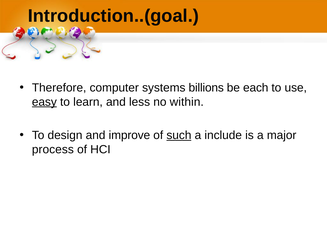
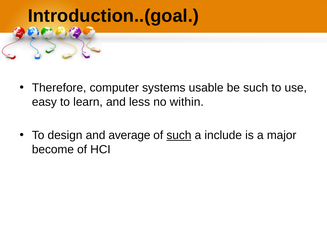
billions: billions -> usable (206, 88)
be each: each -> such (256, 88)
easy underline: present -> none (44, 102)
improve: improve -> average (129, 135)
process: process -> become (53, 150)
